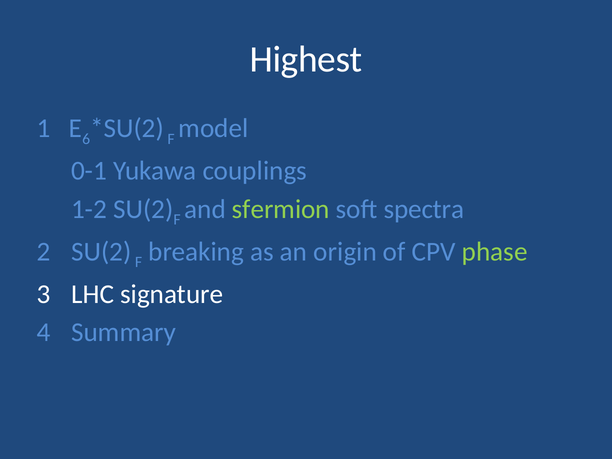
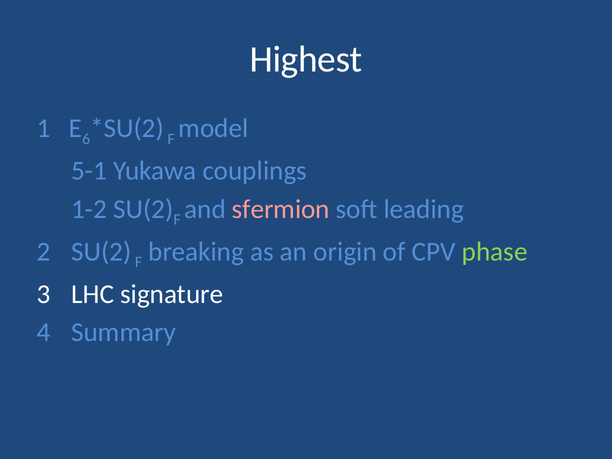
0-1: 0-1 -> 5-1 (89, 171)
sfermion colour: light green -> pink (281, 209)
spectra: spectra -> leading (424, 209)
